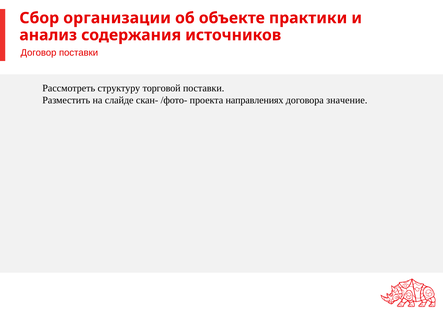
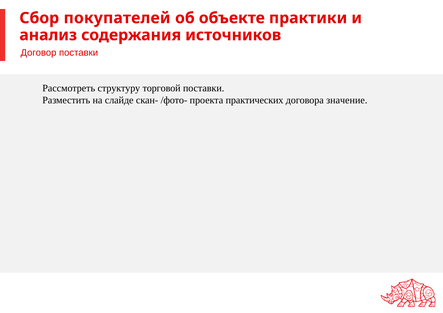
организации: организации -> покупателей (117, 18)
направлениях: направлениях -> практических (255, 100)
